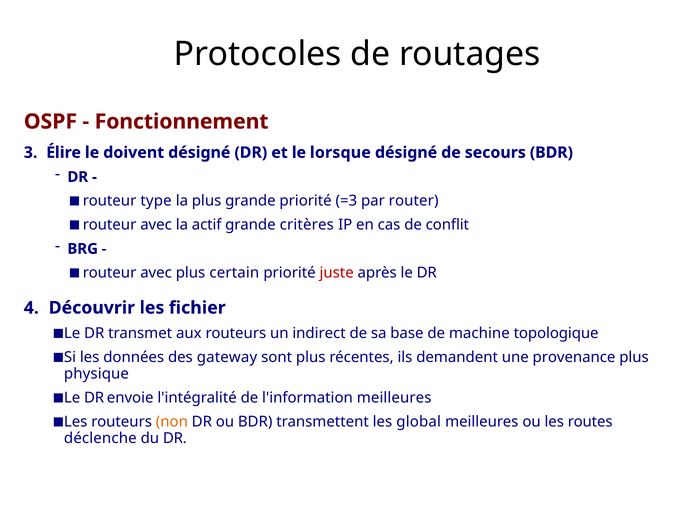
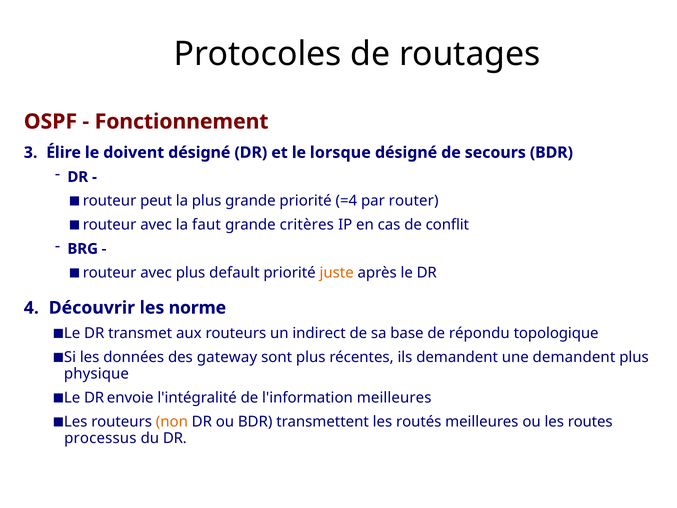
type: type -> peut (156, 201)
=3: =3 -> =4 (346, 201)
actif: actif -> faut (207, 225)
certain: certain -> default (234, 273)
juste colour: red -> orange (337, 273)
fichier: fichier -> norme (197, 308)
machine: machine -> répondu (479, 333)
une provenance: provenance -> demandent (574, 357)
global: global -> routés (419, 422)
déclenche: déclenche -> processus (100, 438)
